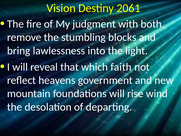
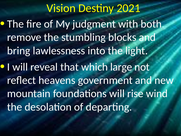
2061: 2061 -> 2021 (129, 8)
faith: faith -> large (121, 67)
